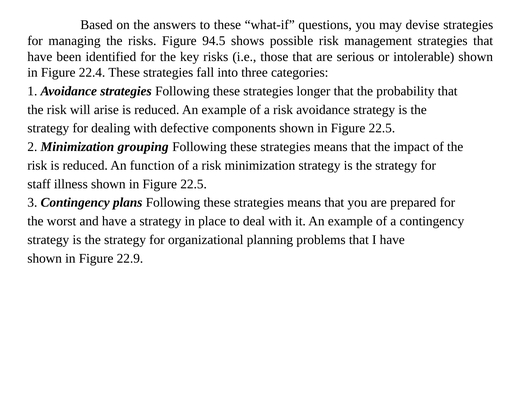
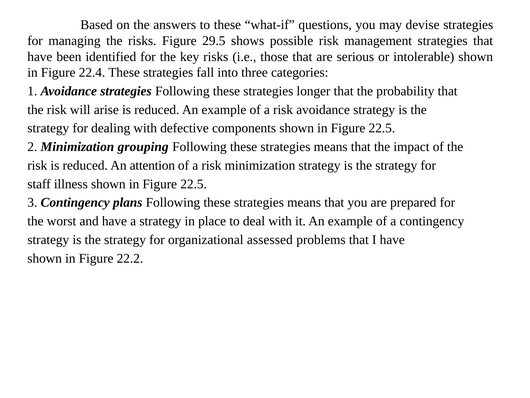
94.5: 94.5 -> 29.5 (214, 41)
function: function -> attention (152, 165)
planning: planning -> assessed (270, 239)
22.9: 22.9 -> 22.2 (130, 258)
